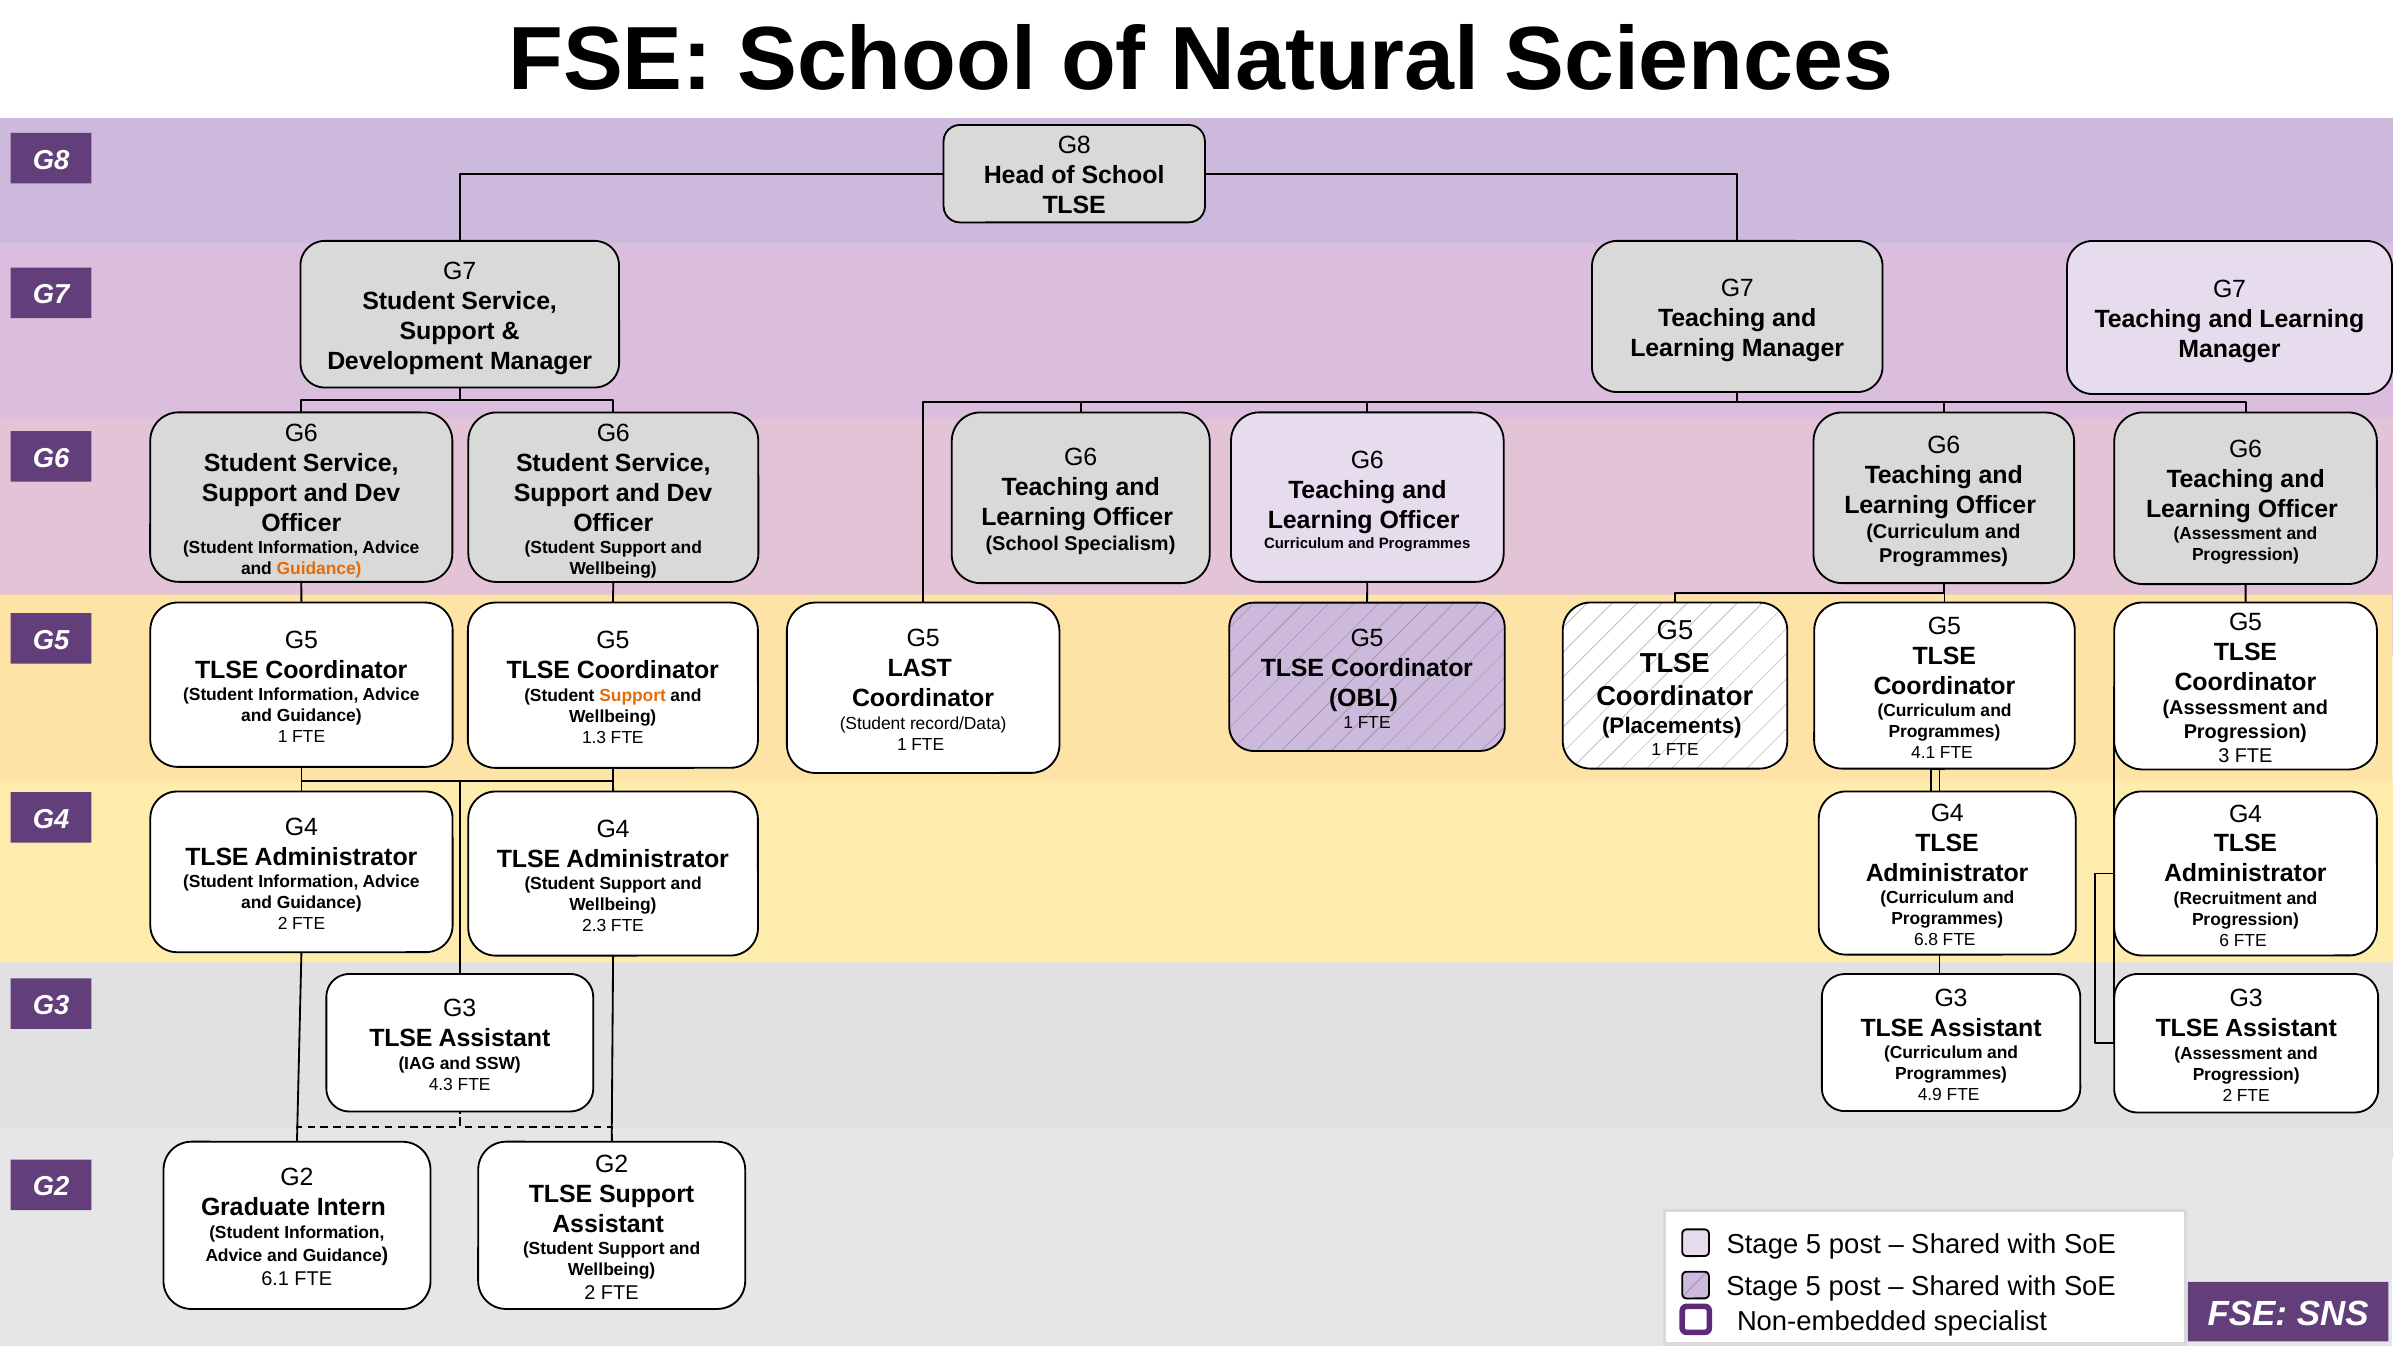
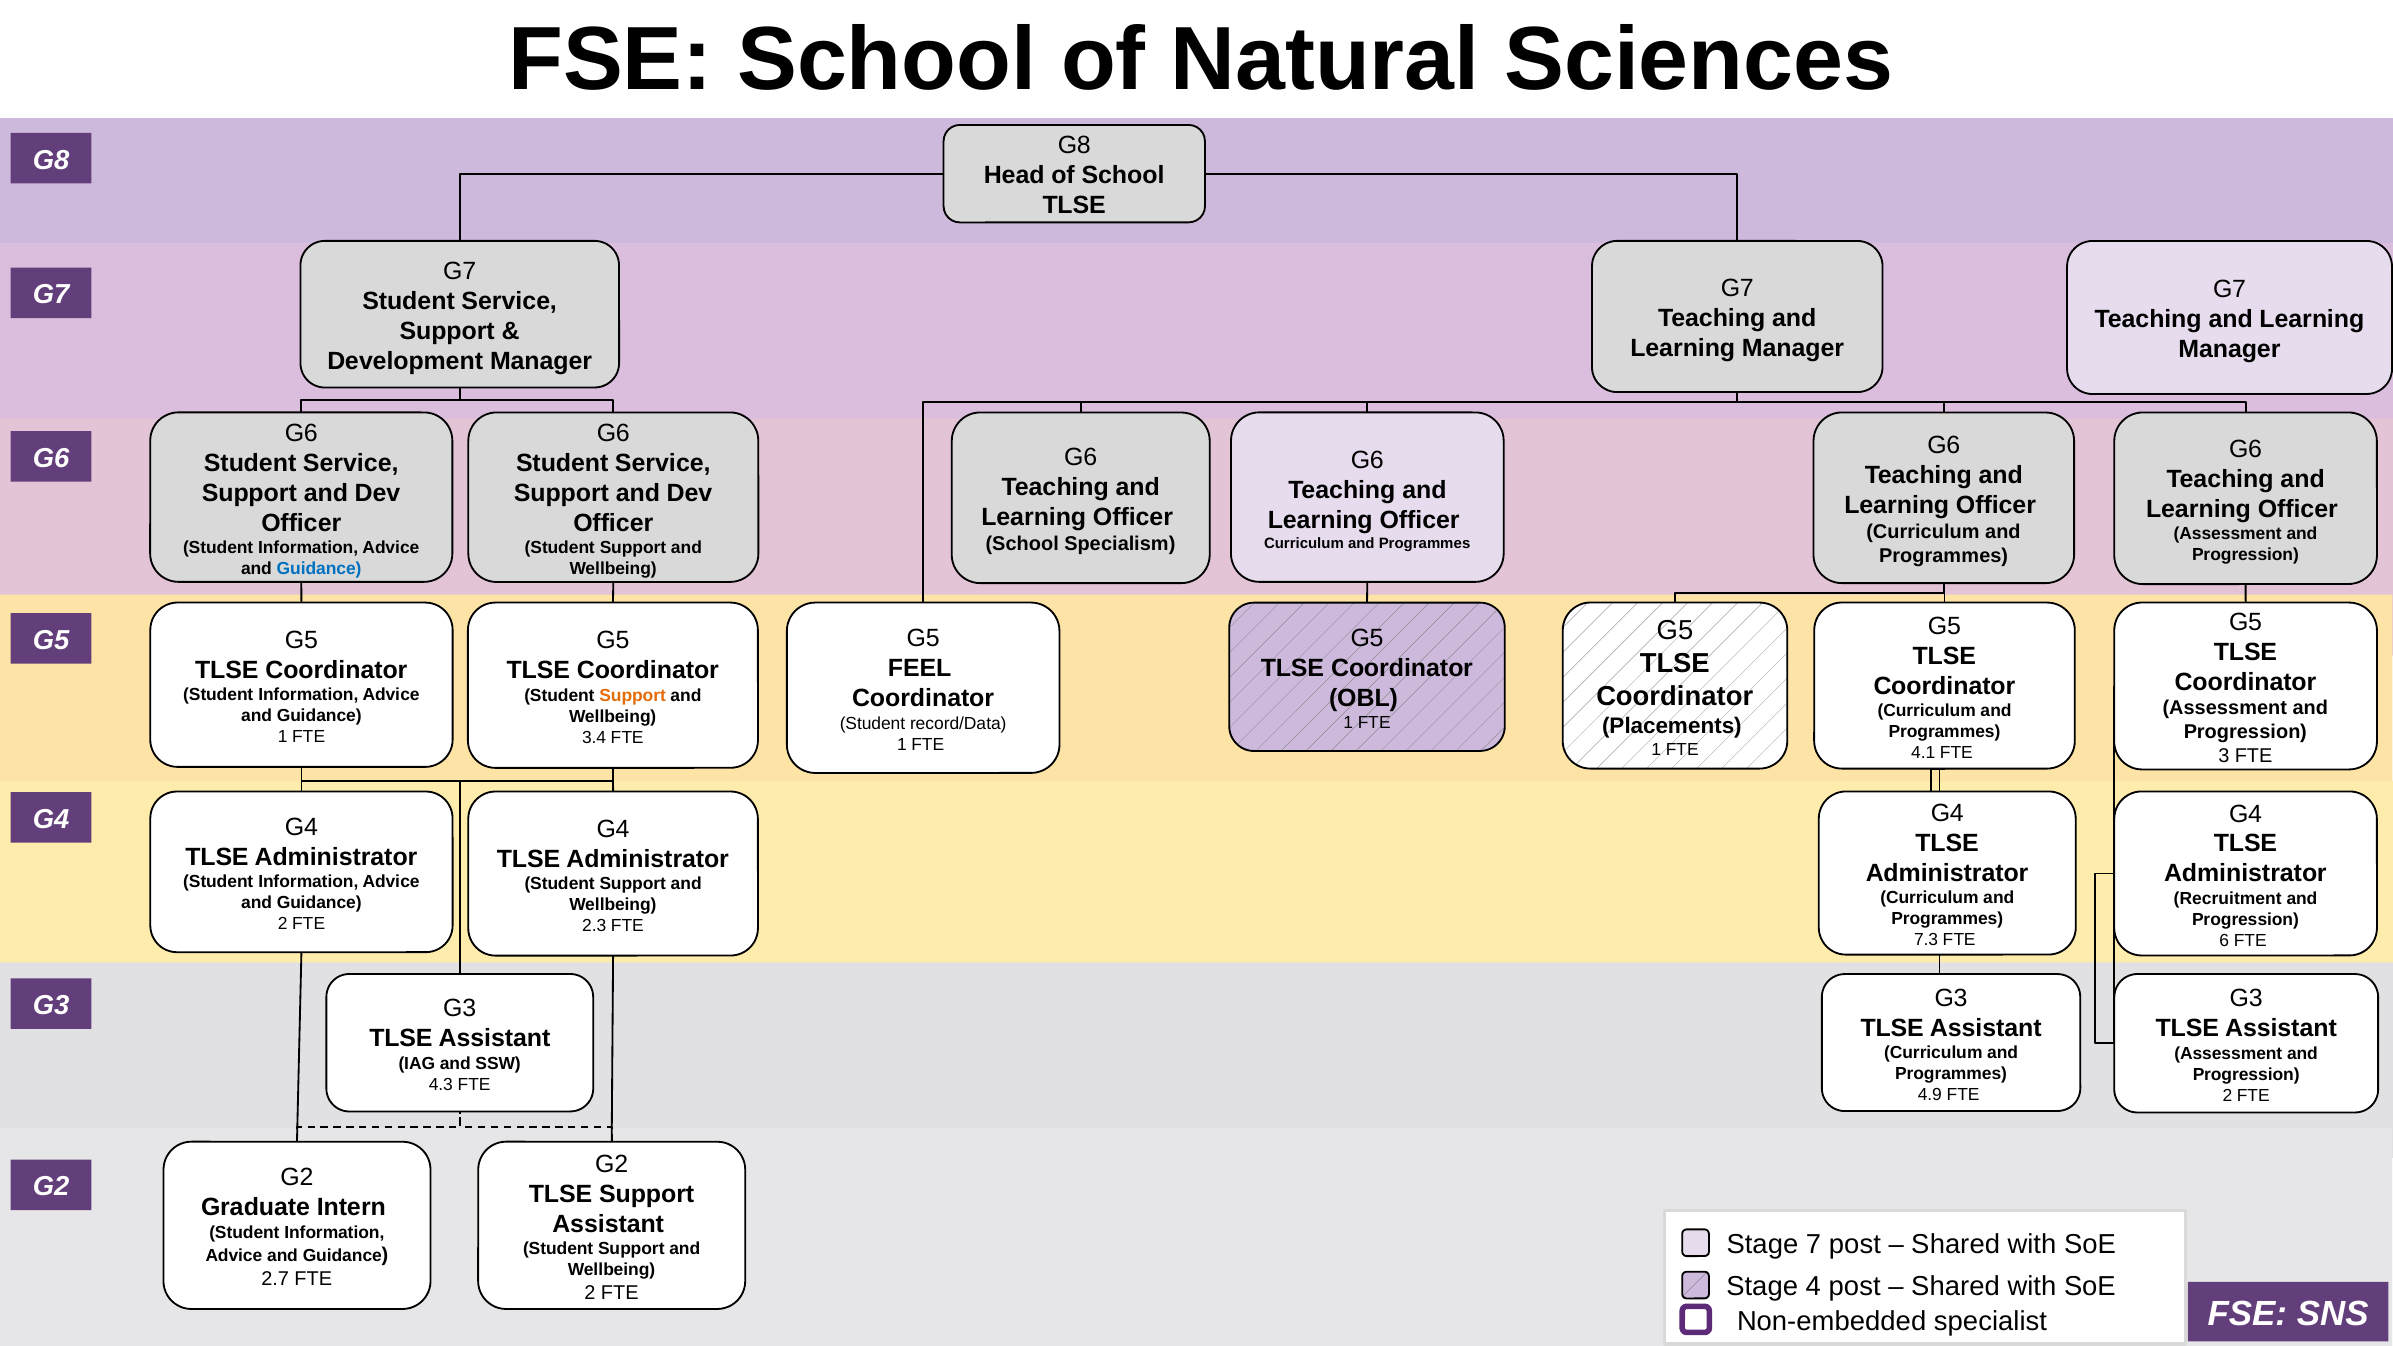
Guidance colour: orange -> blue (319, 569)
LAST: LAST -> FEEL (920, 669)
1.3: 1.3 -> 3.4 (594, 737)
6.8: 6.8 -> 7.3 (1926, 940)
5: 5 -> 7 (1813, 1244)
6.1: 6.1 -> 2.7 (275, 1279)
5: 5 -> 4 (1813, 1286)
